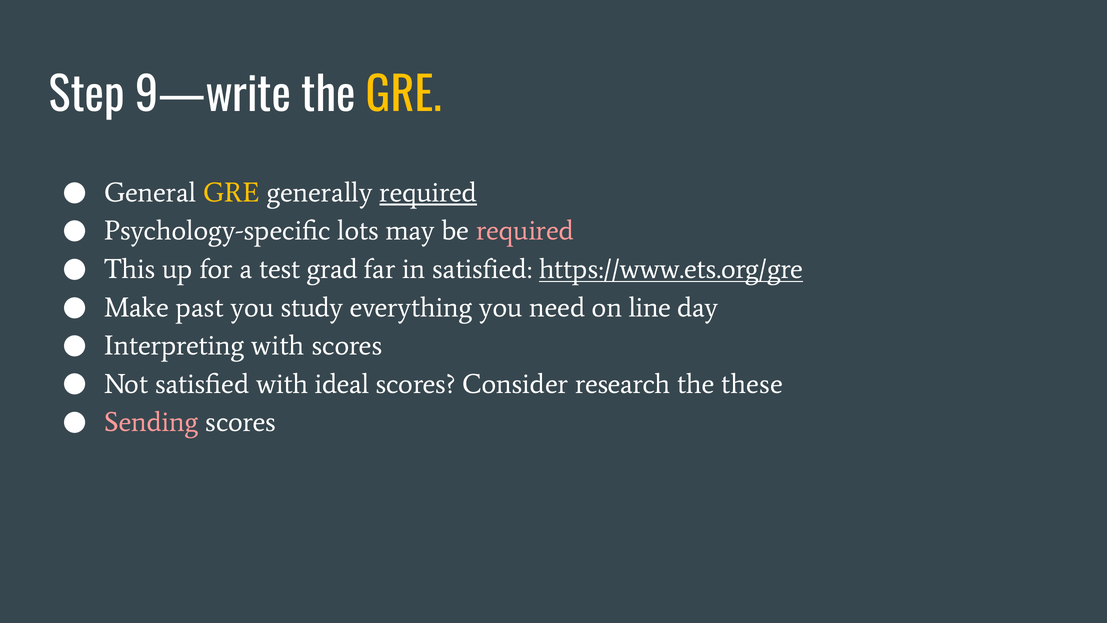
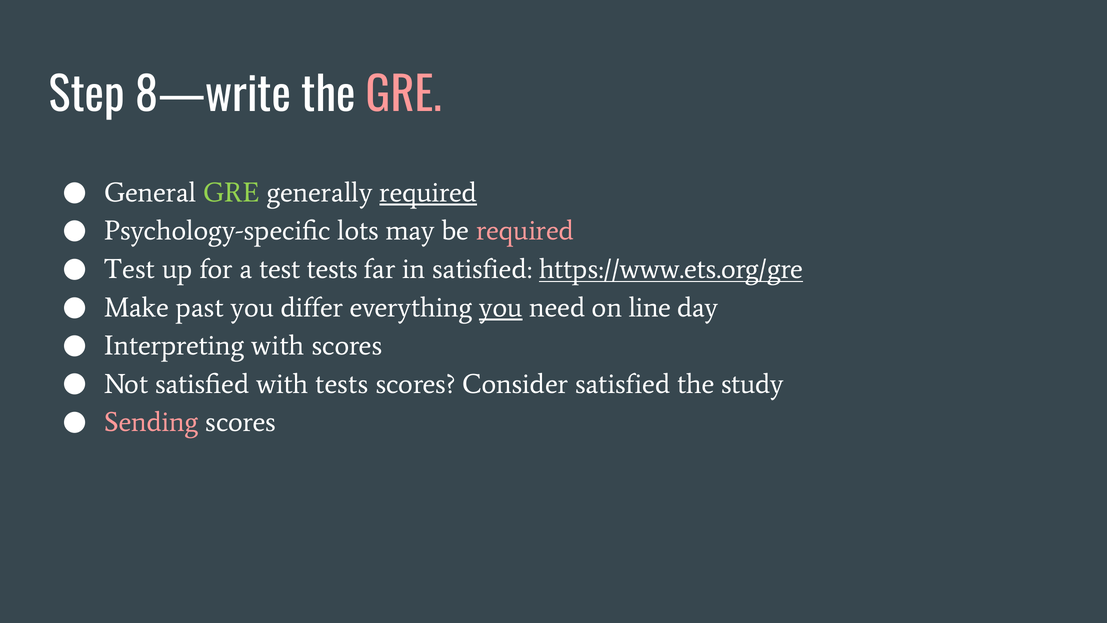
9—write: 9—write -> 8—write (213, 96)
GRE colour: yellow -> pink (404, 96)
GRE colour: yellow -> light green (232, 192)
This: This -> Test (130, 269)
test grad: grad -> tests (332, 269)
study: study -> differ (312, 307)
you underline: none -> present (501, 307)
with ideal: ideal -> tests (342, 384)
Consider research: research -> satisfied (623, 384)
these: these -> study (752, 384)
